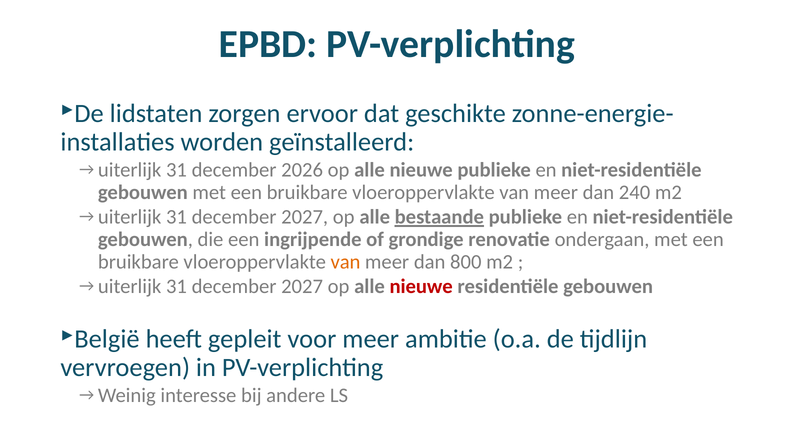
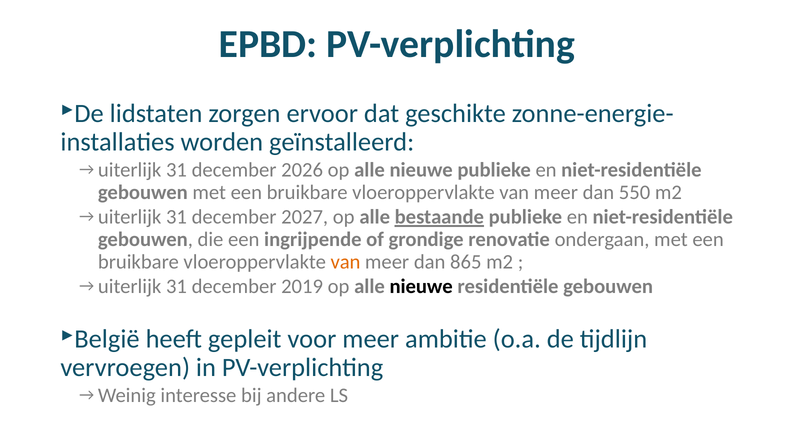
240: 240 -> 550 (635, 193)
800: 800 -> 865 (466, 262)
2027: 2027 -> 2019 (302, 287)
nieuwe colour: red -> black (421, 287)
